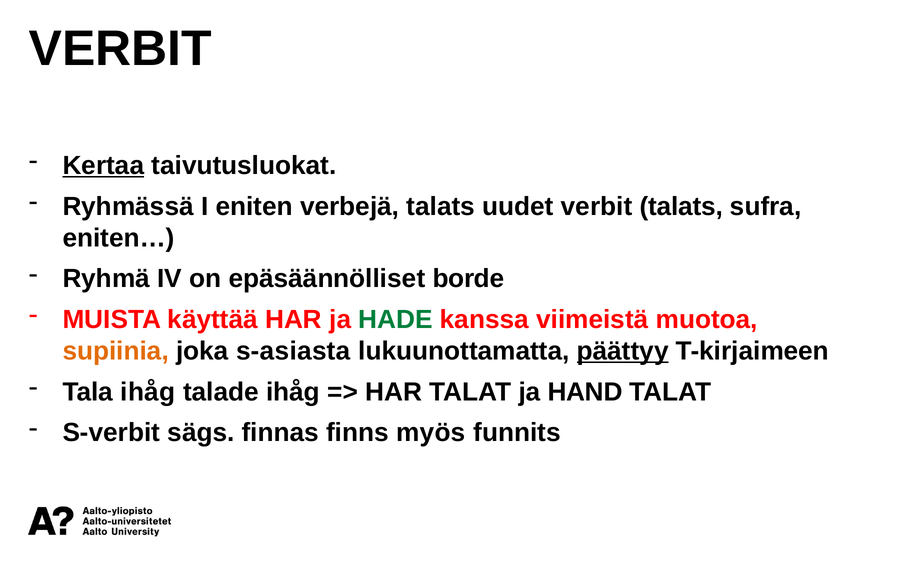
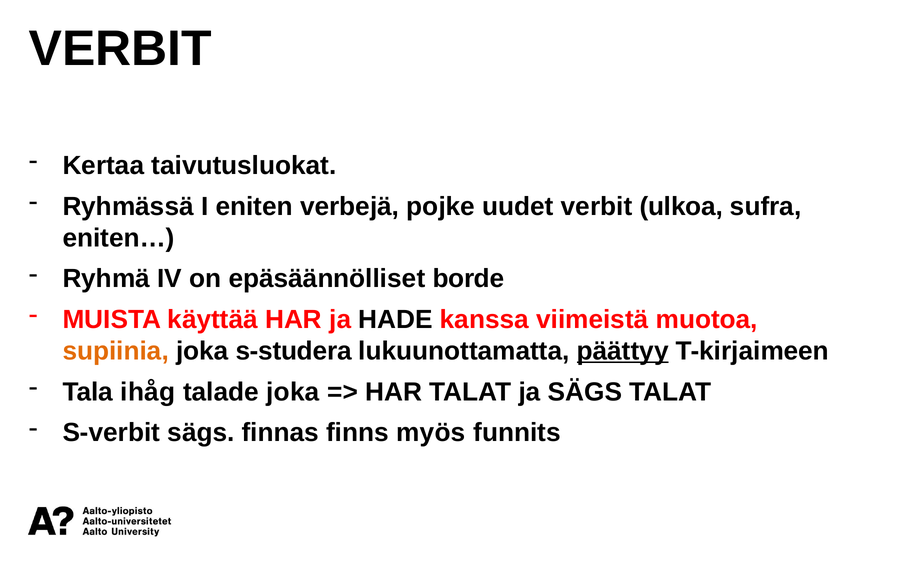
Kertaa underline: present -> none (103, 166)
verbejä talats: talats -> pojke (441, 207)
verbit talats: talats -> ulkoa (681, 207)
HADE colour: green -> black (396, 320)
s-asiasta: s-asiasta -> s-studera (294, 351)
talade ihåg: ihåg -> joka (293, 392)
ja HAND: HAND -> SÄGS (585, 392)
